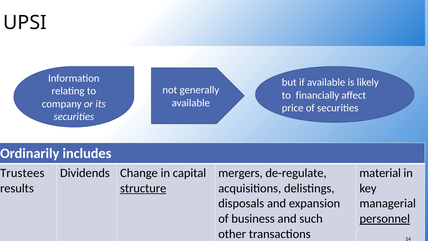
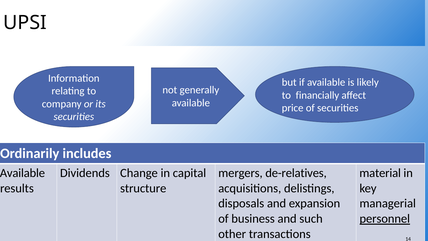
Trustees: Trustees -> Available (22, 173)
de-regulate: de-regulate -> de-relatives (296, 173)
structure underline: present -> none (143, 188)
